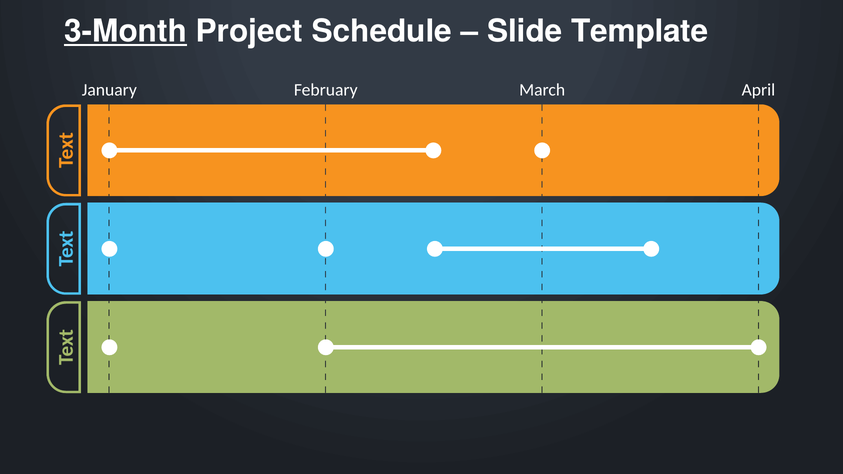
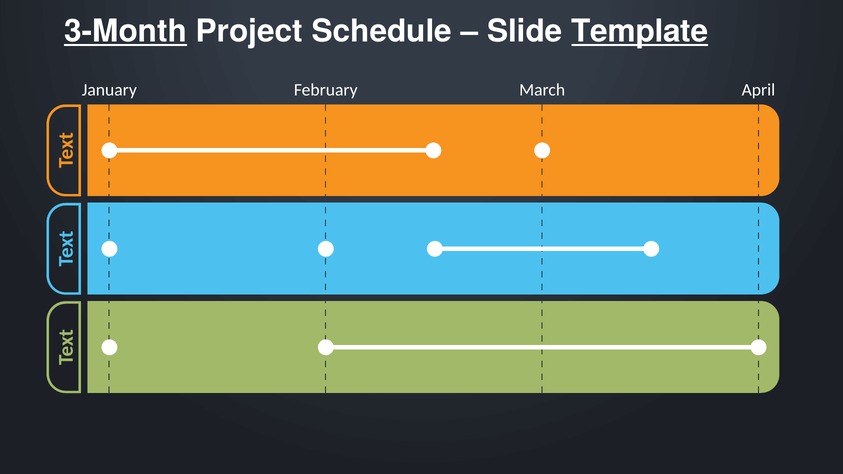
Template underline: none -> present (640, 31)
